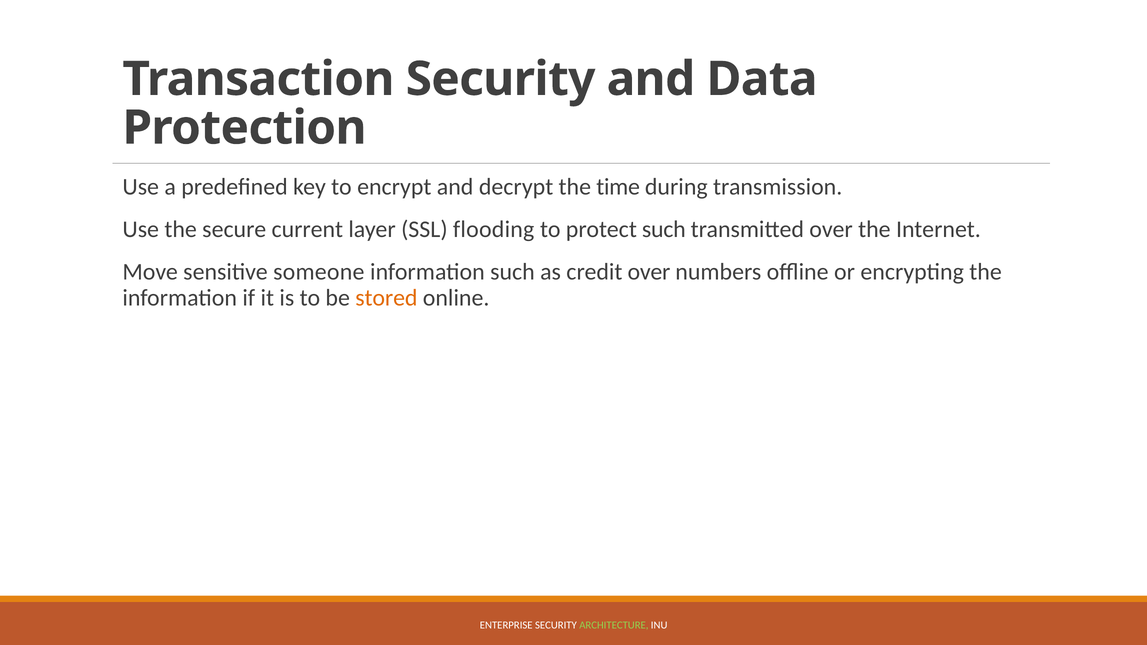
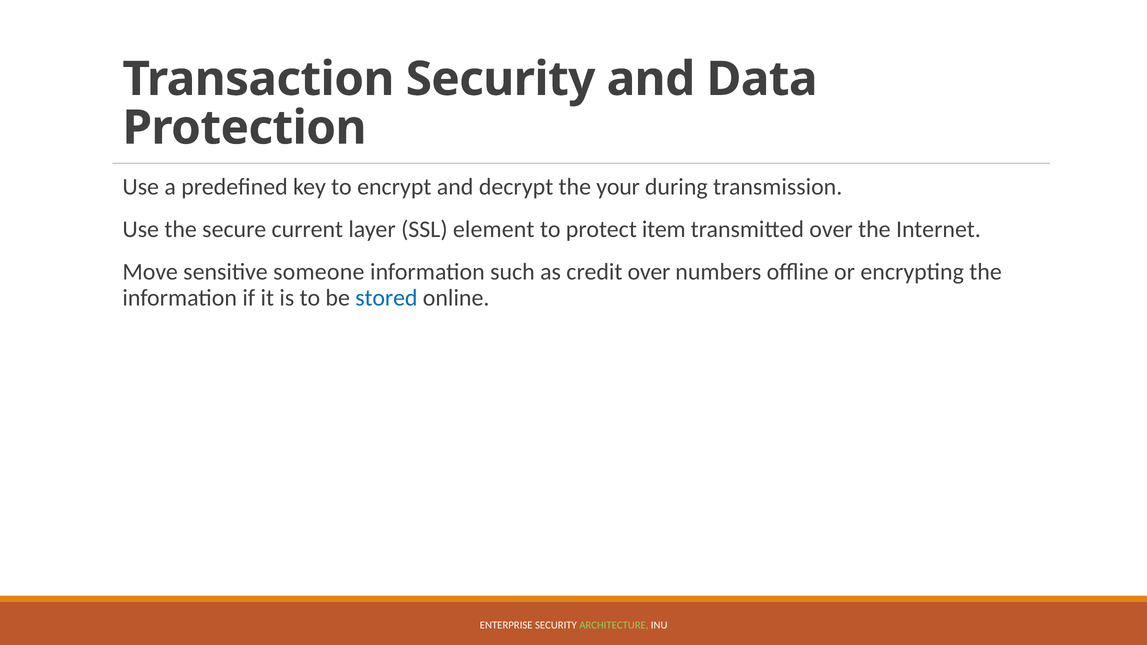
time: time -> your (618, 187)
flooding: flooding -> element (494, 229)
protect such: such -> item (664, 229)
stored colour: orange -> blue (386, 298)
